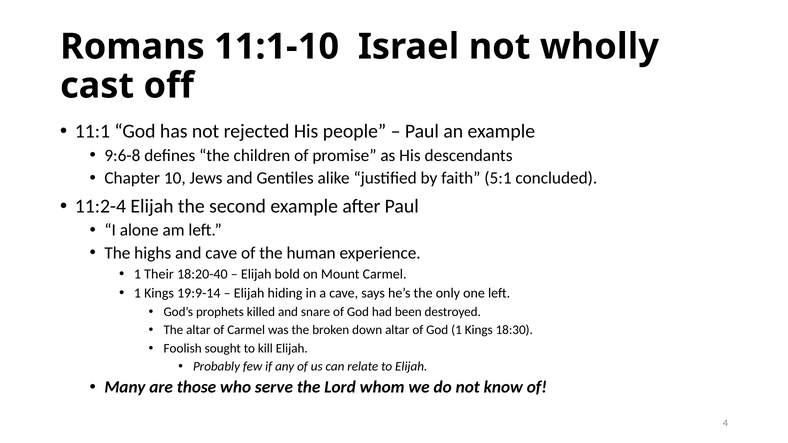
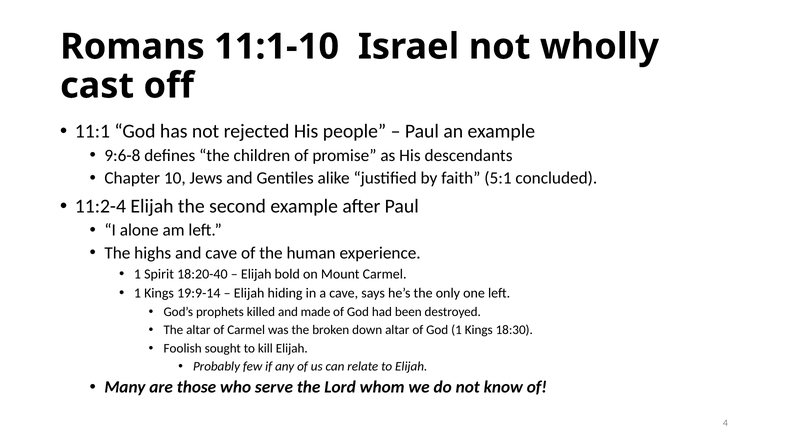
Their: Their -> Spirit (159, 274)
snare: snare -> made (316, 312)
